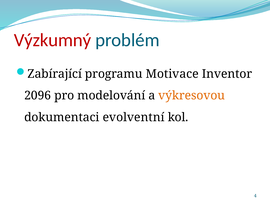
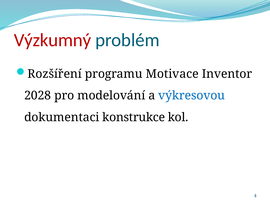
Zabírající: Zabírající -> Rozšíření (55, 74)
2096: 2096 -> 2028 (38, 95)
výkresovou colour: orange -> blue (192, 95)
evolventní: evolventní -> konstrukce (134, 117)
